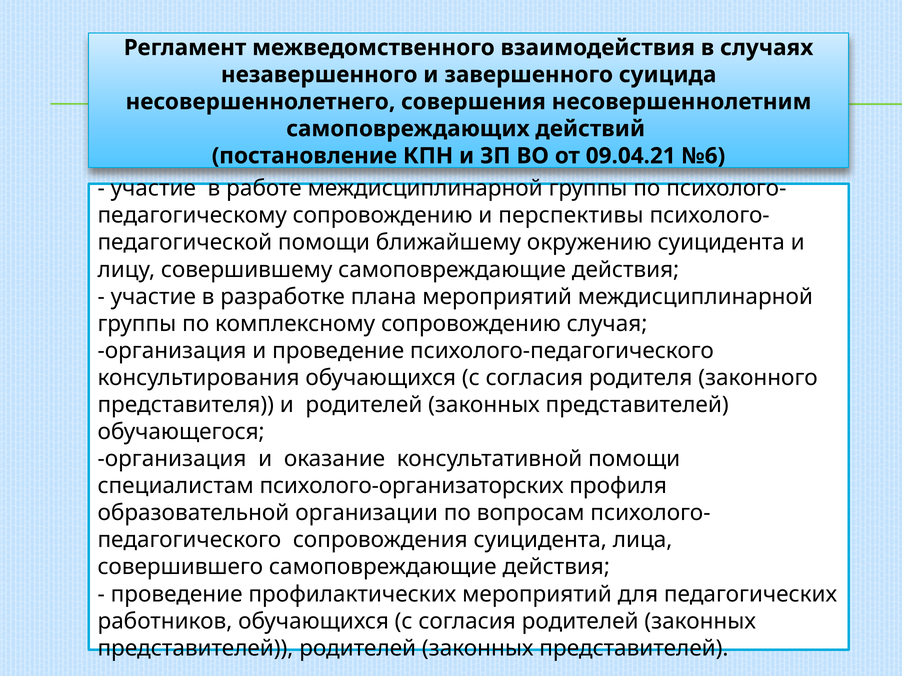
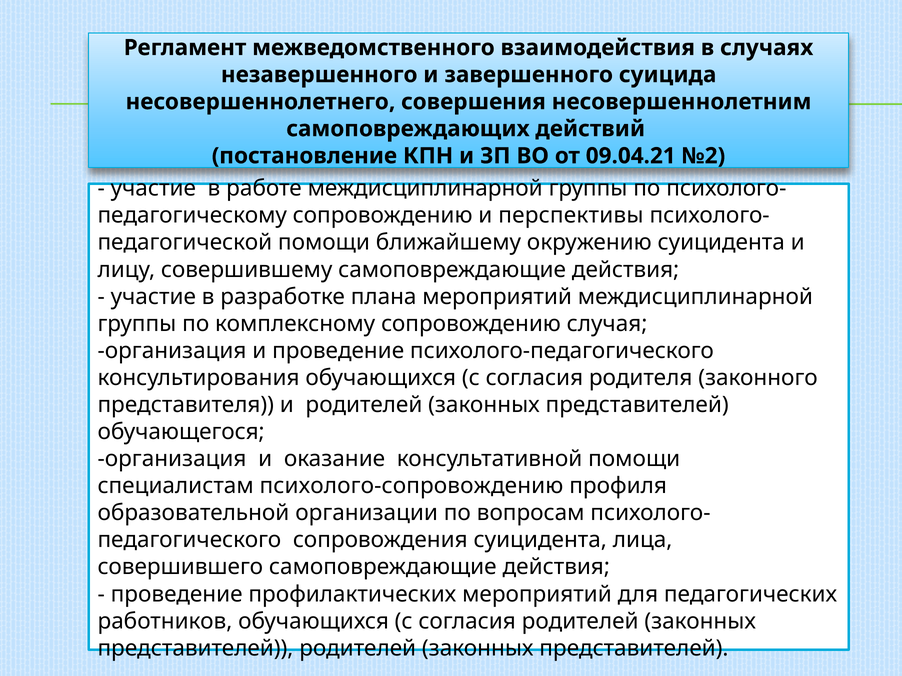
№6: №6 -> №2 (703, 156)
психолого-организаторских: психолого-организаторских -> психолого-сопровождению (411, 486)
